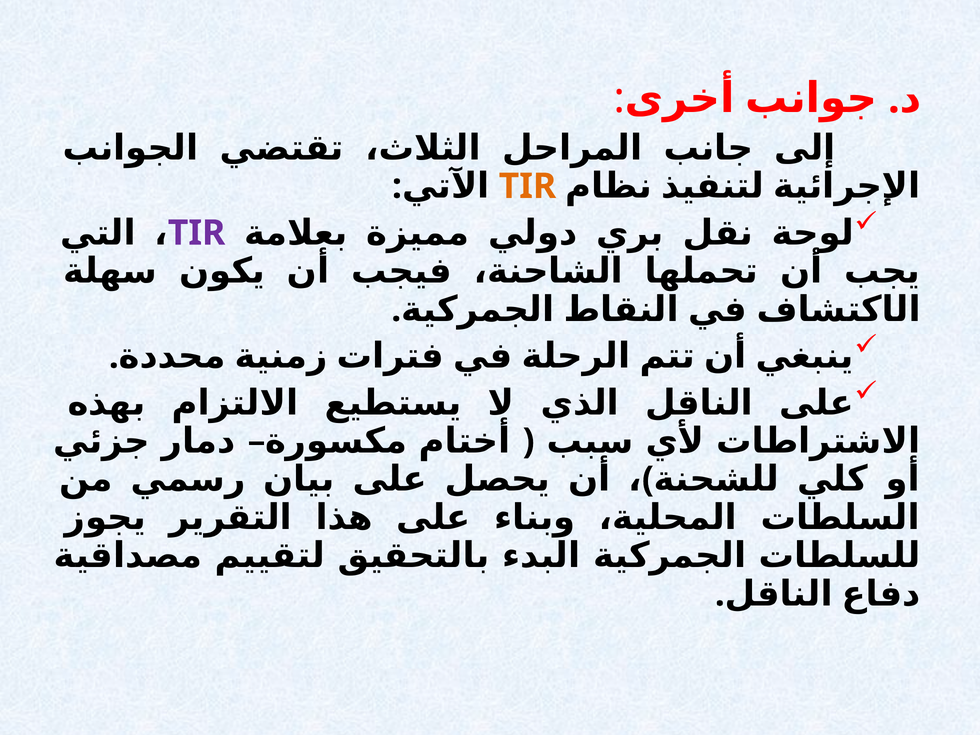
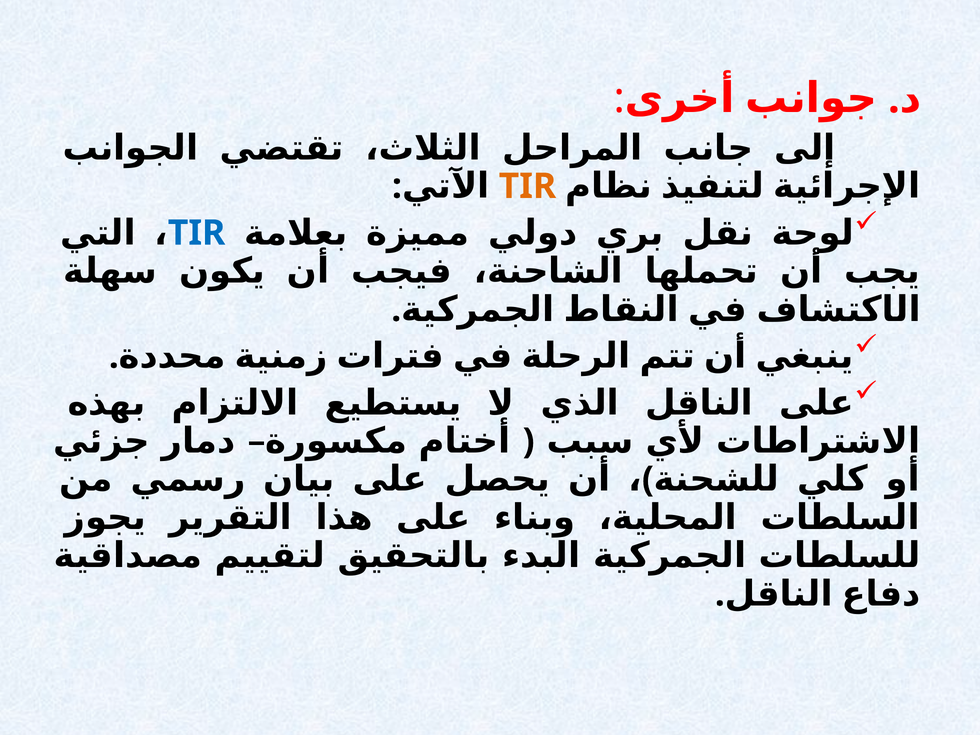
TIR colour: purple -> blue (197, 233)
